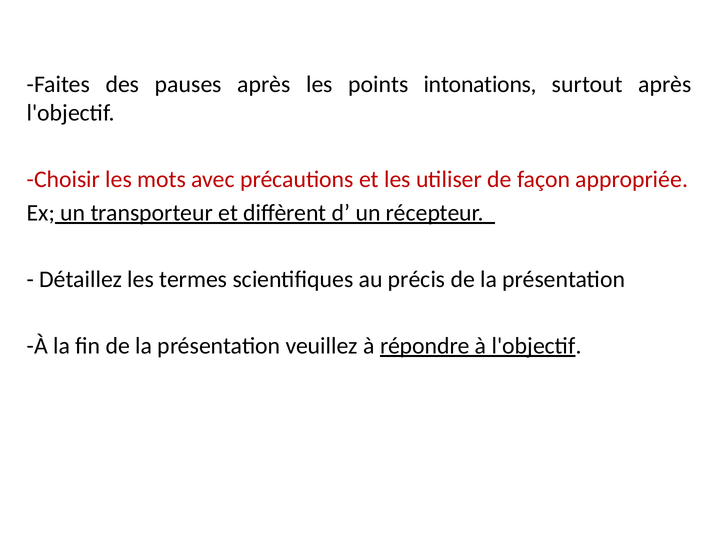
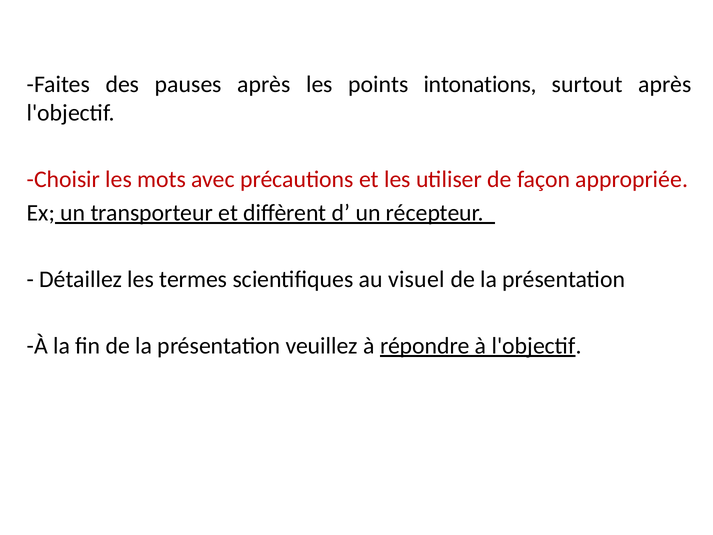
précis: précis -> visuel (416, 279)
